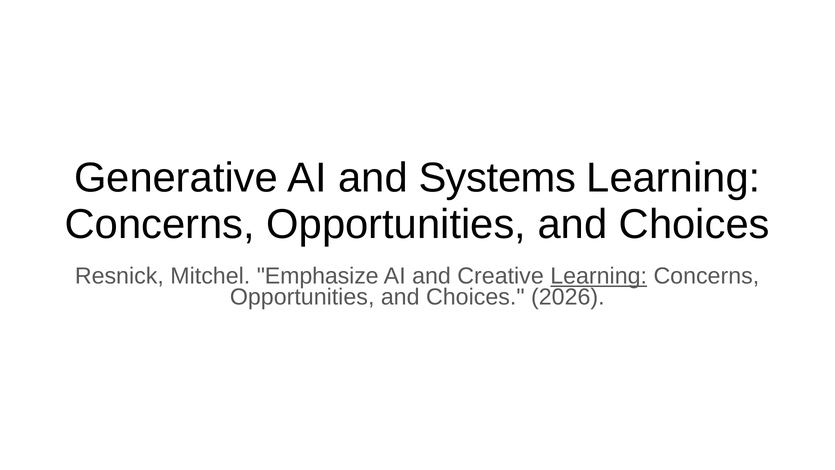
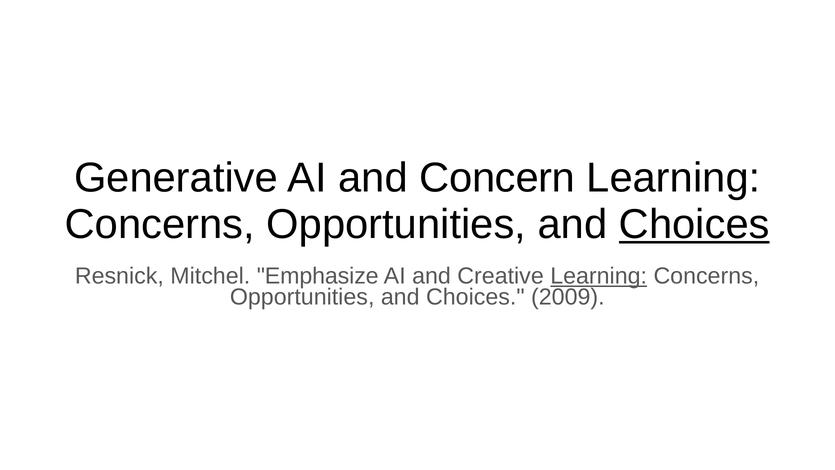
Systems: Systems -> Concern (497, 178)
Choices underline: none -> present (694, 224)
2026: 2026 -> 2009 (568, 297)
